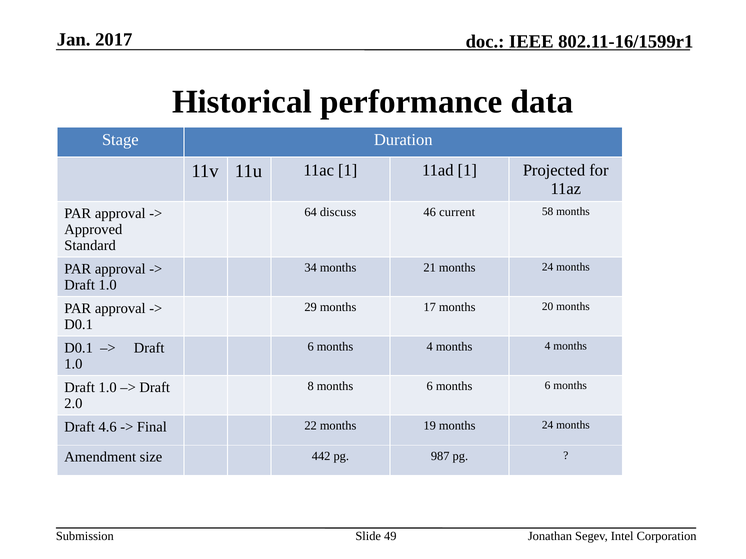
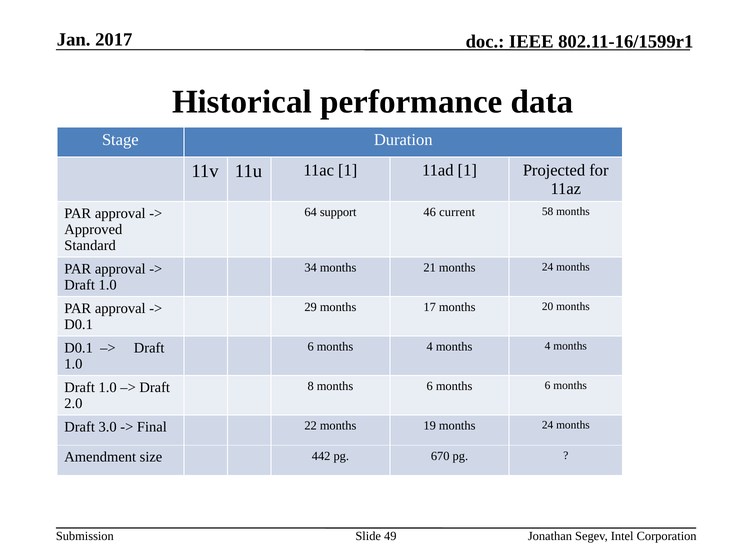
discuss: discuss -> support (338, 212)
4.6: 4.6 -> 3.0 (108, 427)
987: 987 -> 670 (440, 456)
